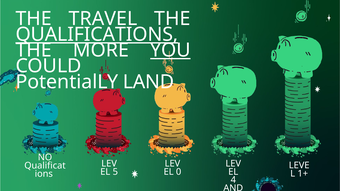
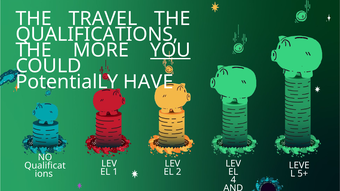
QUALIFICATIONS underline: present -> none (97, 34)
LAND: LAND -> HAVE (148, 82)
5: 5 -> 1 (115, 172)
0: 0 -> 2 (179, 172)
1+: 1+ -> 5+ (303, 174)
